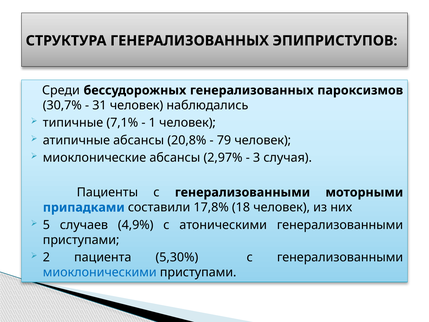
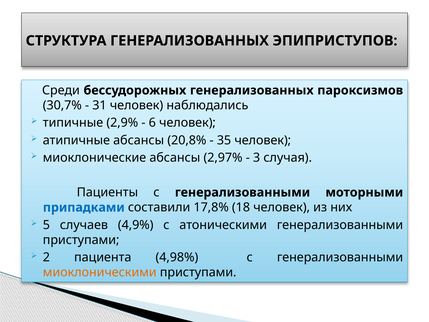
7,1%: 7,1% -> 2,9% (122, 123)
1: 1 -> 6 (152, 123)
79: 79 -> 35 (224, 140)
5,30%: 5,30% -> 4,98% (177, 257)
миоклоническими colour: blue -> orange (100, 272)
